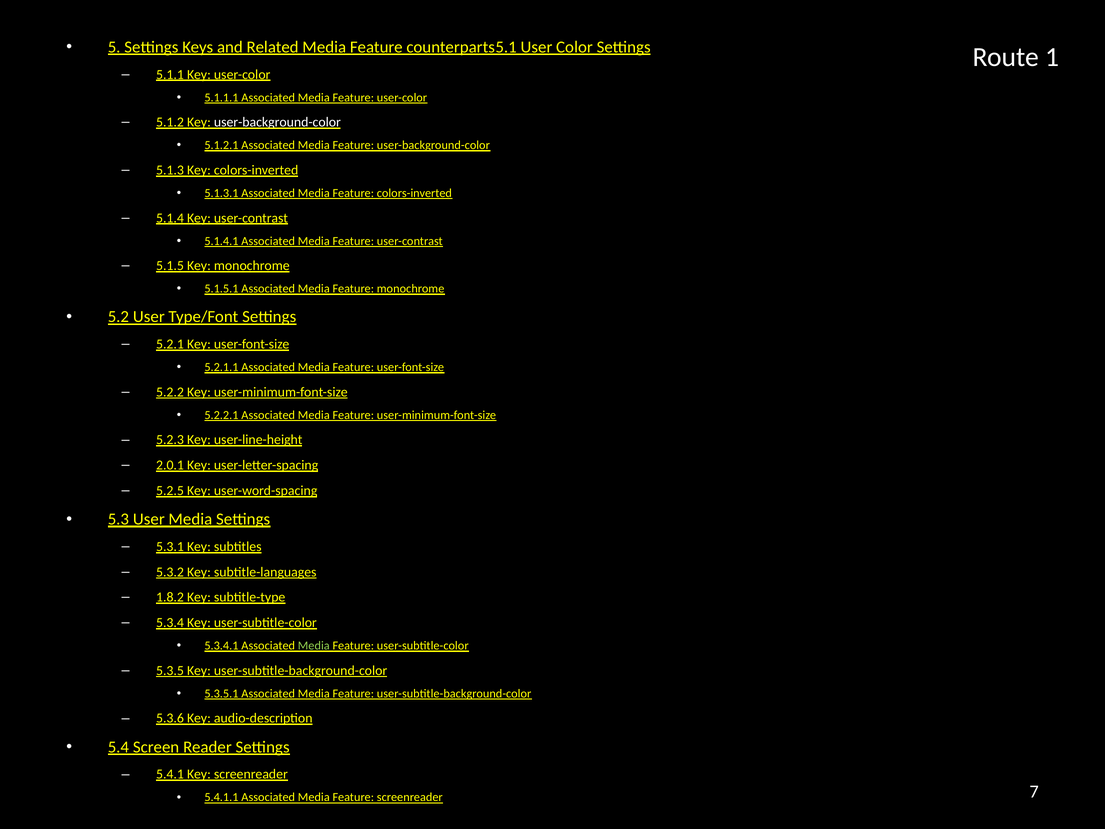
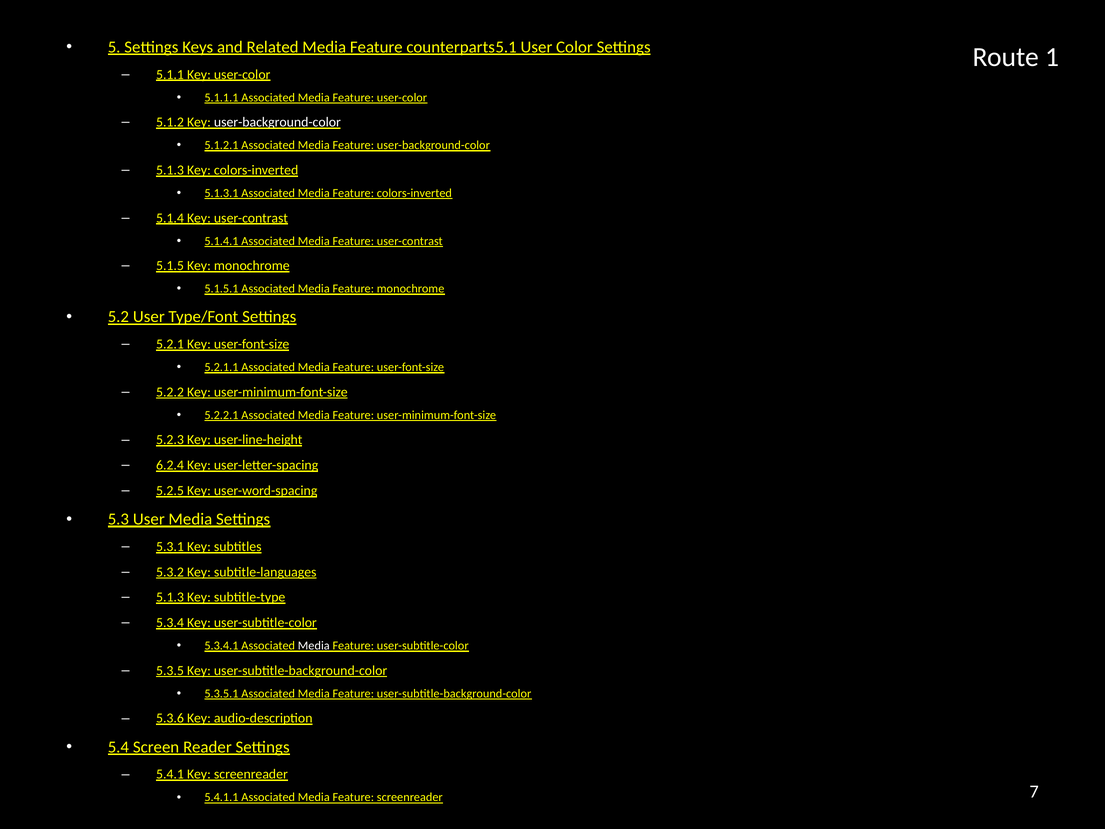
2.0.1: 2.0.1 -> 6.2.4 (170, 465)
1.8.2: 1.8.2 -> 5.1.3 (170, 597)
Media colour: light green -> white (314, 646)
